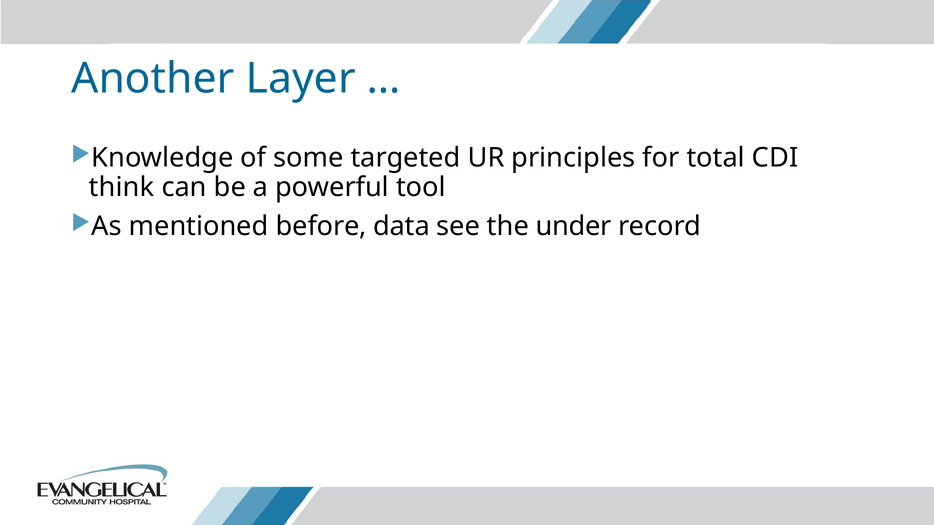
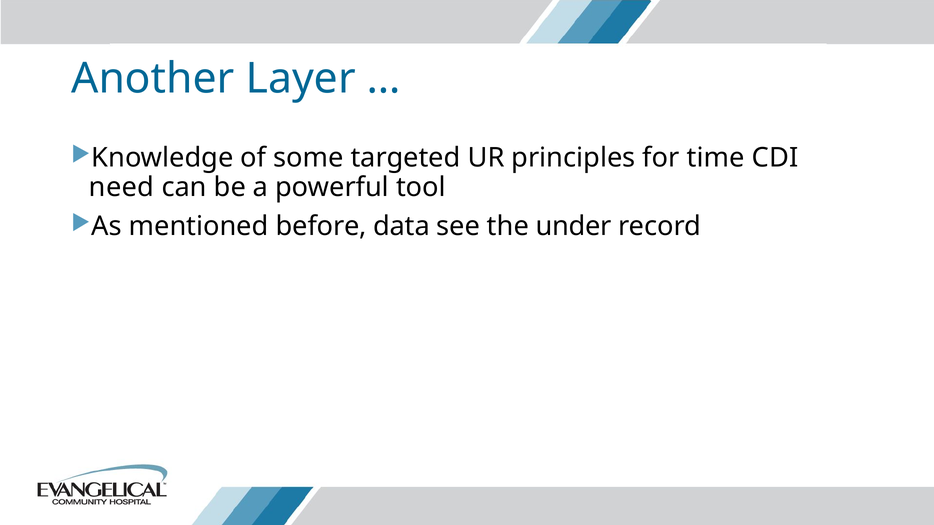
total: total -> time (716, 158)
think: think -> need (122, 187)
